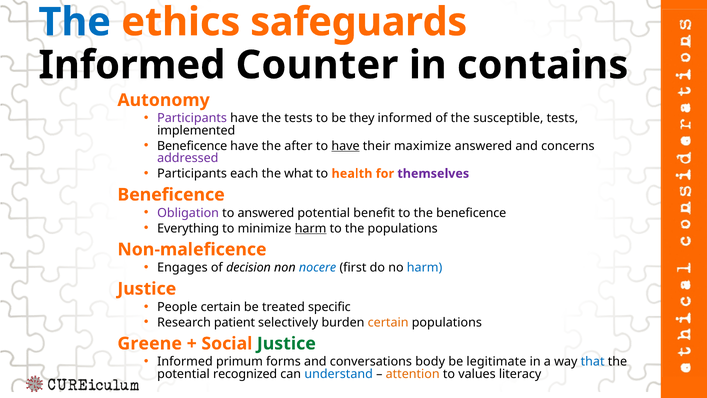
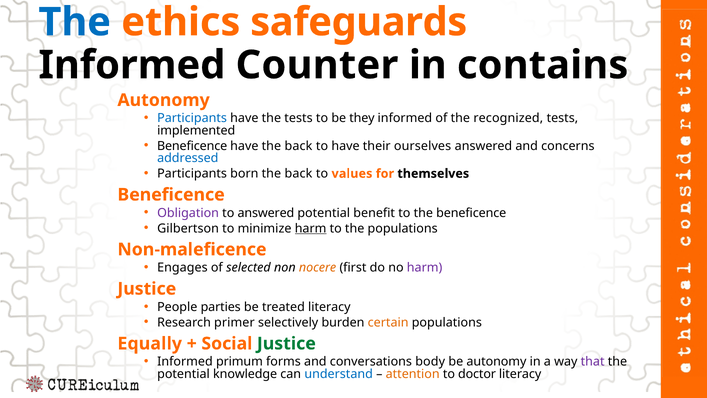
Participants colour: purple -> blue (192, 118)
susceptible: susceptible -> recognized (508, 118)
have the after: after -> back (298, 146)
have underline: present -> none (345, 146)
maximize: maximize -> ourselves (423, 146)
addressed colour: purple -> blue (188, 158)
each: each -> born (244, 173)
what: what -> back (298, 173)
health: health -> values (352, 173)
themselves colour: purple -> black (433, 173)
Everything: Everything -> Gilbertson (188, 228)
decision: decision -> selected (248, 268)
nocere colour: blue -> orange (318, 268)
harm colour: blue -> purple (425, 268)
People certain: certain -> parties (221, 307)
treated specific: specific -> literacy (329, 307)
patient: patient -> primer (234, 322)
Greene: Greene -> Equally (150, 343)
be legitimate: legitimate -> autonomy (496, 362)
that colour: blue -> purple (593, 362)
recognized: recognized -> knowledge (245, 374)
values: values -> doctor (477, 374)
